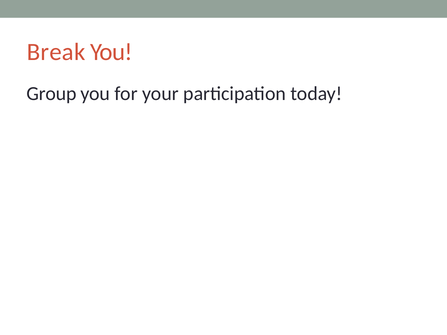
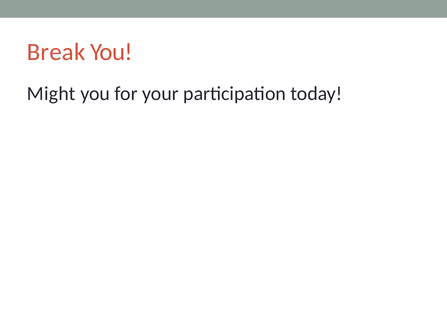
Group: Group -> Might (51, 94)
